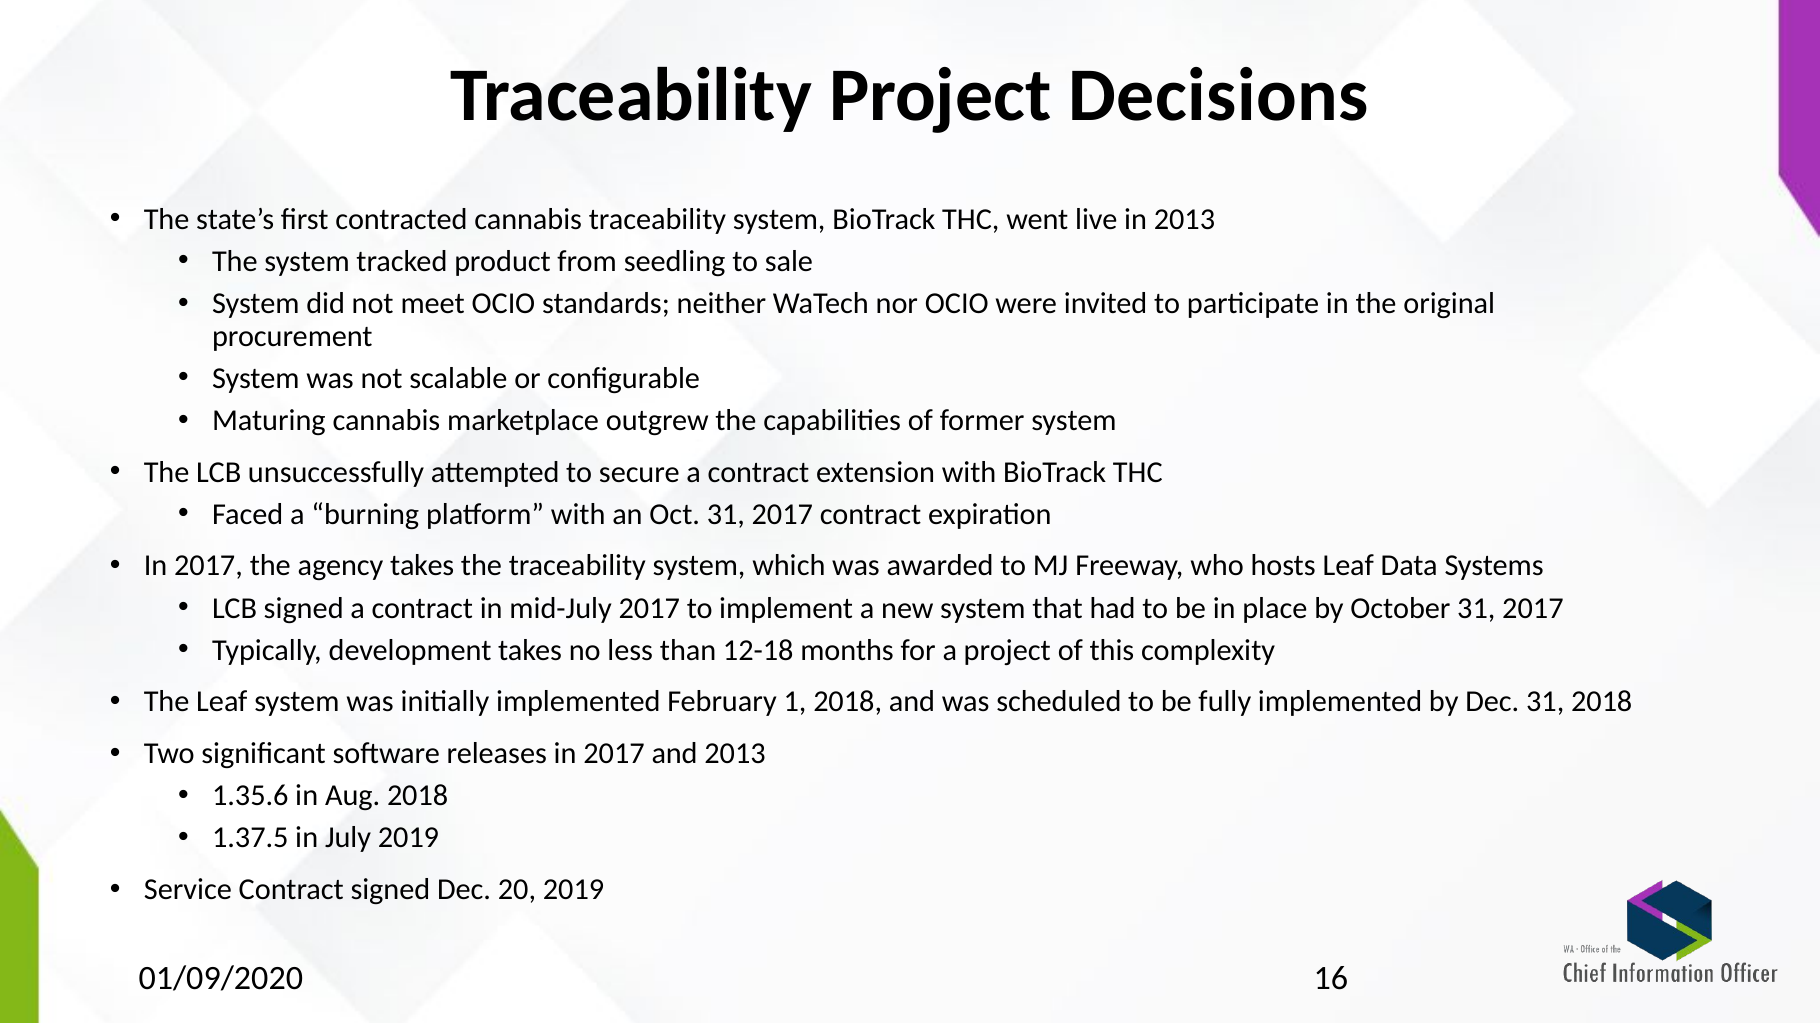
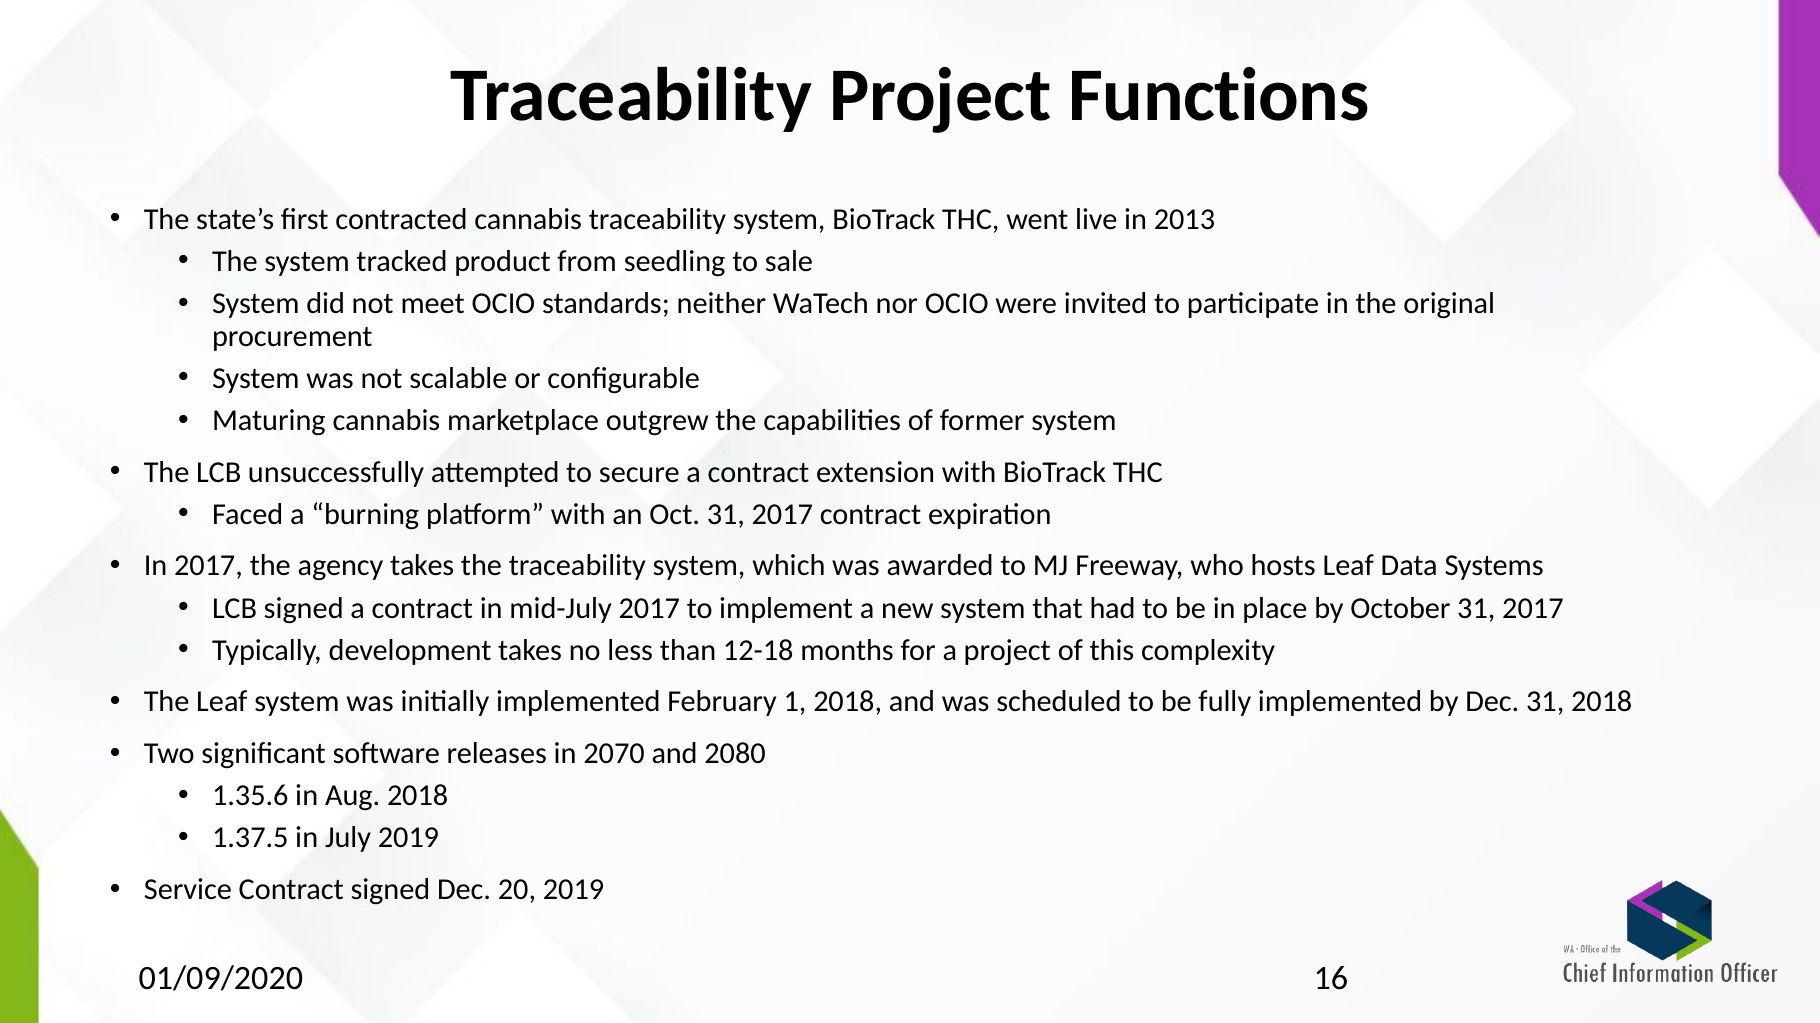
Decisions: Decisions -> Functions (1219, 96)
releases in 2017: 2017 -> 2070 (614, 754)
and 2013: 2013 -> 2080 (735, 754)
